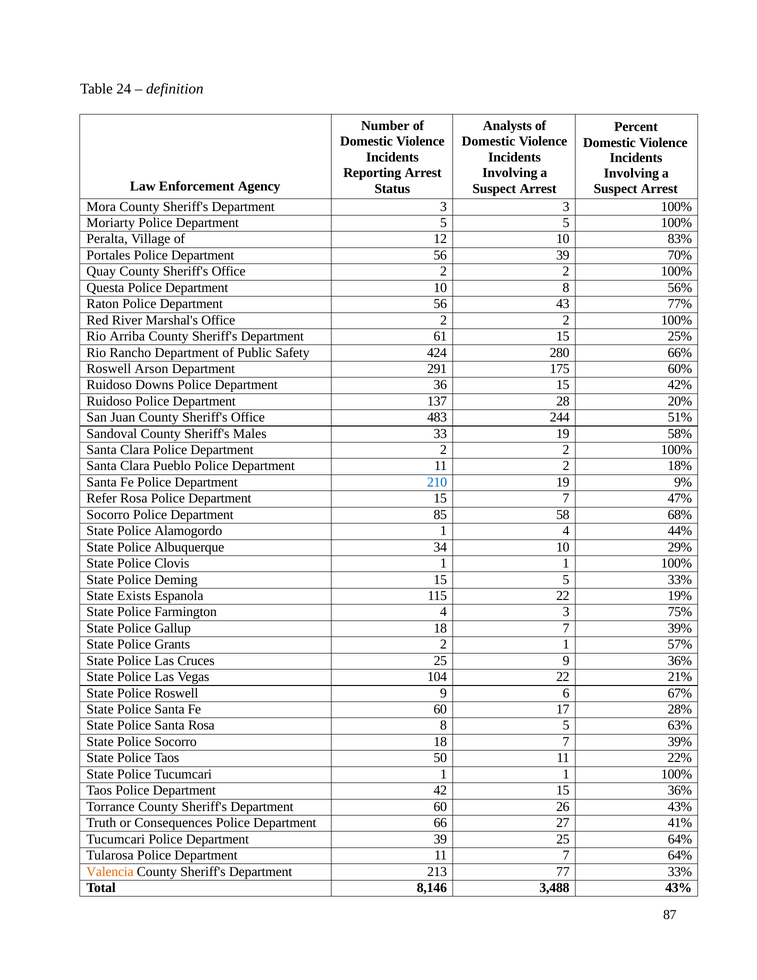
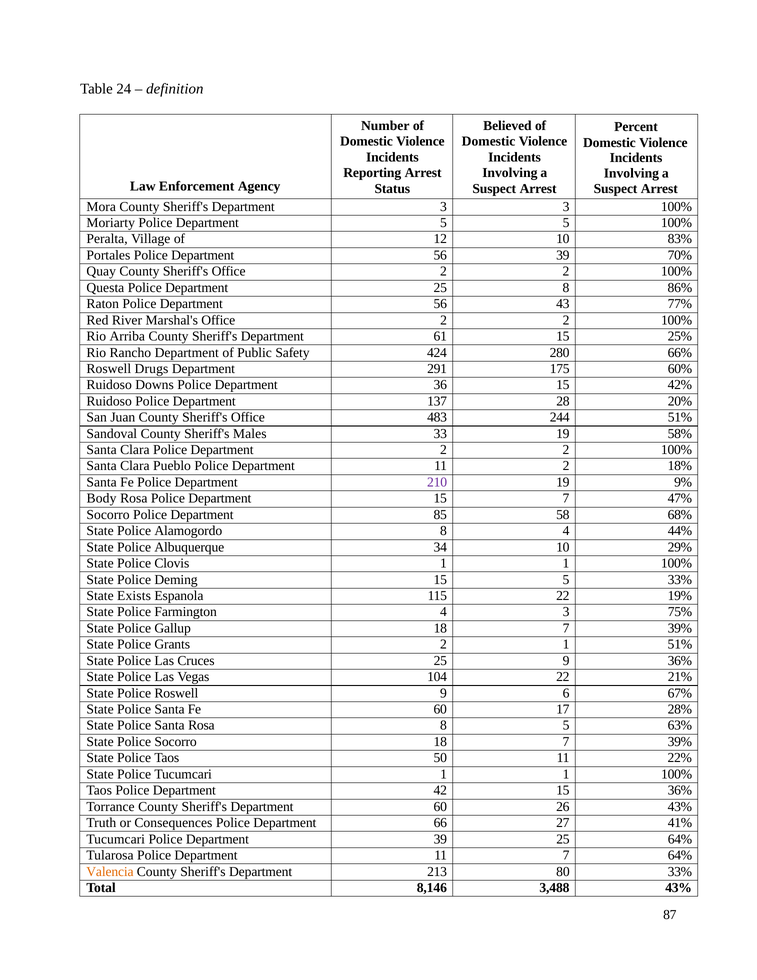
Analysts: Analysts -> Believed (507, 126)
Department 10: 10 -> 25 (440, 288)
56%: 56% -> 86% (680, 288)
Arson: Arson -> Drugs (152, 369)
210 colour: blue -> purple (437, 482)
Refer: Refer -> Body (102, 498)
Alamogordo 1: 1 -> 8 (444, 531)
1 57%: 57% -> 51% (680, 644)
77: 77 -> 80 (563, 871)
